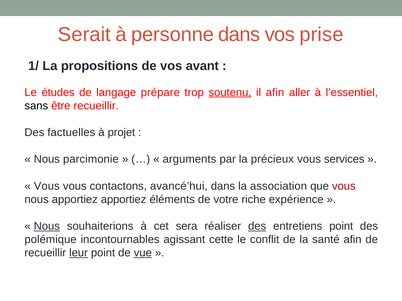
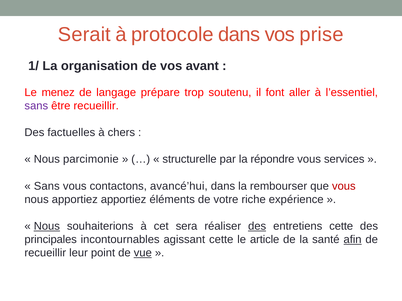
personne: personne -> protocole (172, 35)
propositions: propositions -> organisation (99, 66)
études: études -> menez (58, 92)
soutenu underline: present -> none (230, 92)
il afin: afin -> font (275, 92)
sans colour: black -> purple (36, 106)
projet: projet -> chers (121, 133)
arguments: arguments -> structurelle (190, 160)
précieux: précieux -> répondre (272, 160)
Vous: Vous -> Sans (47, 186)
association: association -> rembourser (279, 186)
entretiens point: point -> cette (341, 227)
polémique: polémique -> principales (51, 240)
conflit: conflit -> article (265, 240)
afin underline: none -> present (353, 240)
leur underline: present -> none (79, 253)
